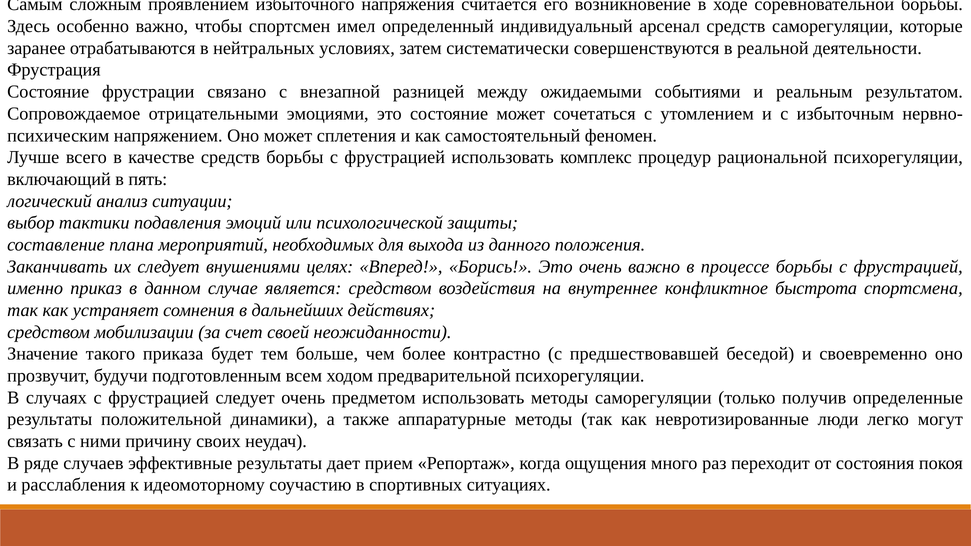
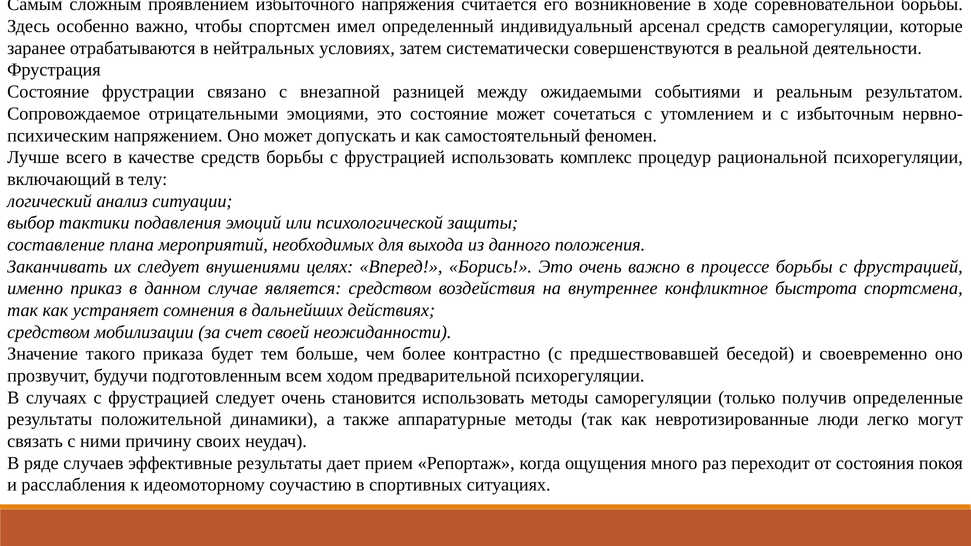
сплетения: сплетения -> допускать (356, 136)
пять: пять -> телу (148, 179)
предметом: предметом -> становится (374, 398)
